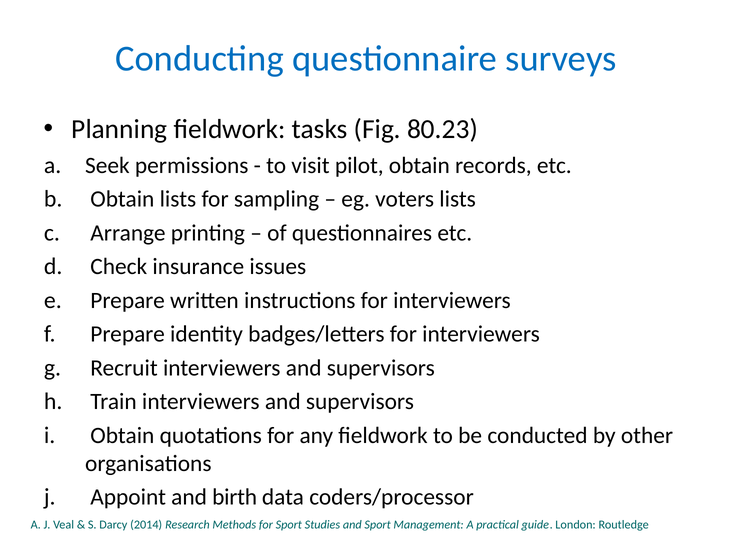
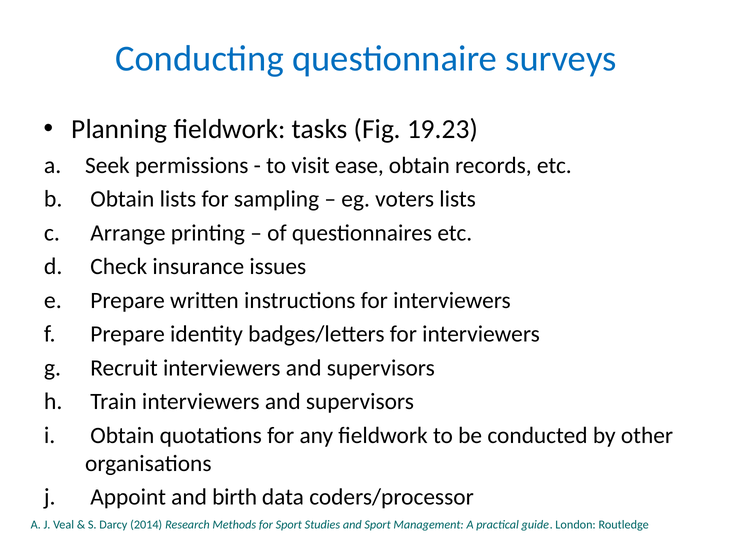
80.23: 80.23 -> 19.23 (443, 129)
pilot: pilot -> ease (359, 165)
